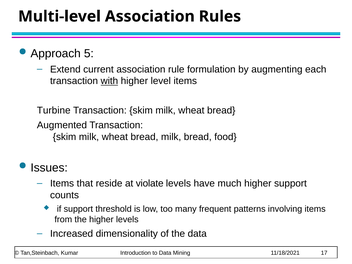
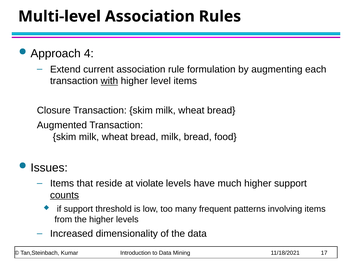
5: 5 -> 4 (89, 54)
Turbine: Turbine -> Closure (54, 110)
counts underline: none -> present (65, 195)
